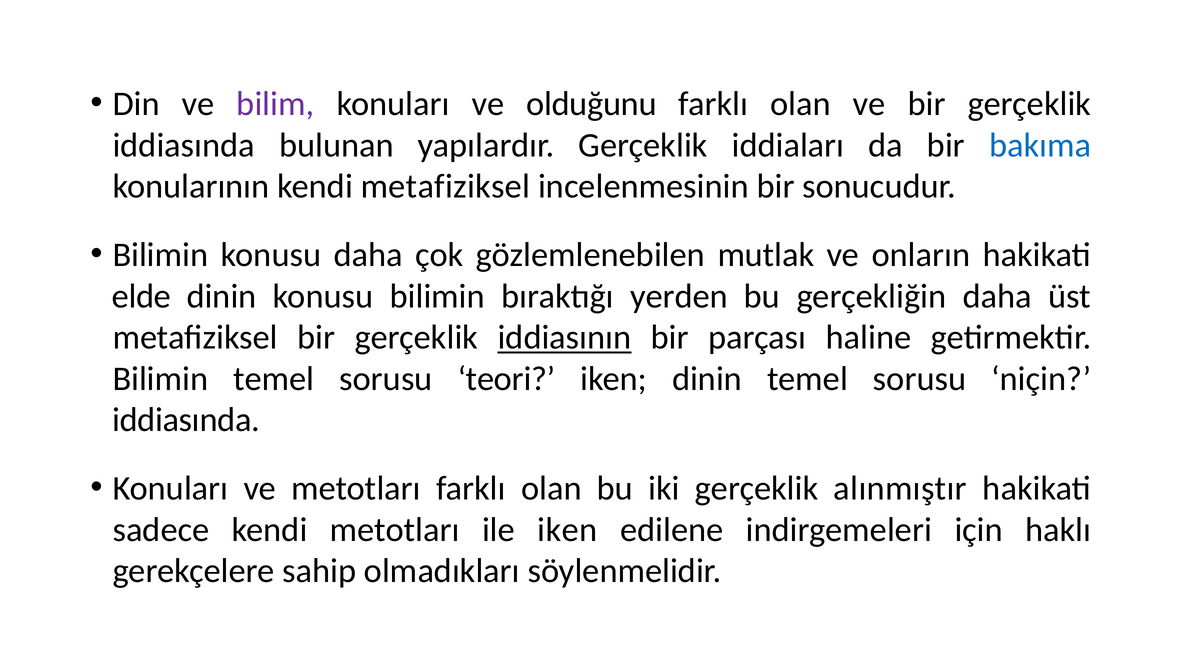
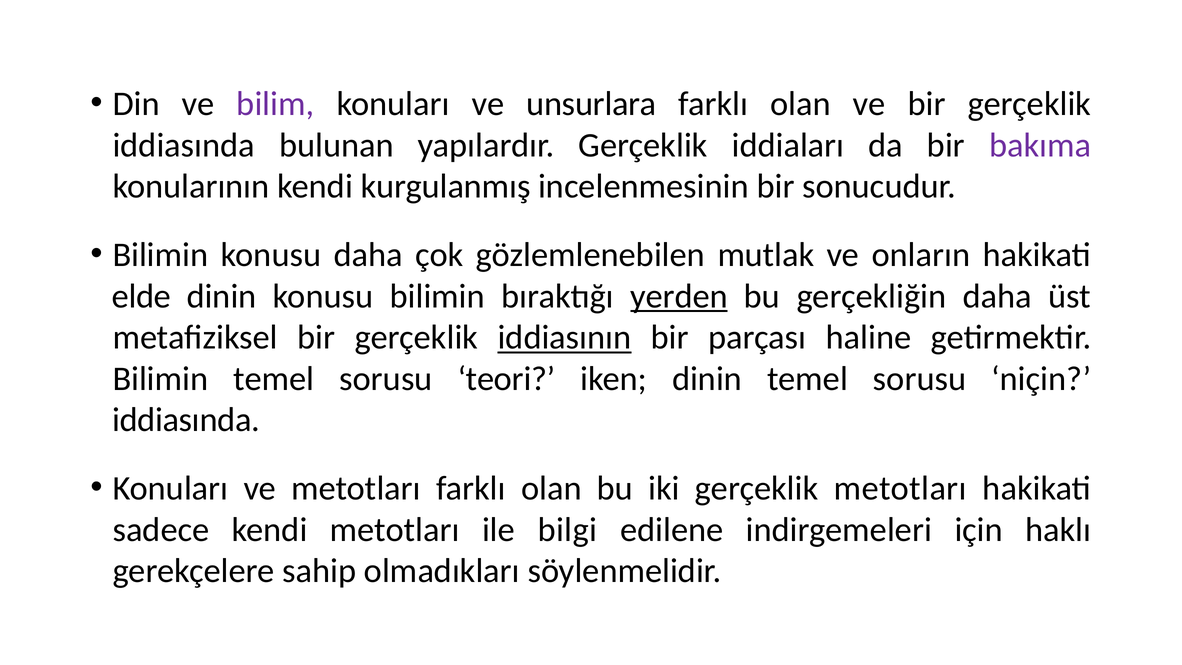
olduğunu: olduğunu -> unsurlara (591, 104)
bakıma colour: blue -> purple (1040, 145)
kendi metafiziksel: metafiziksel -> kurgulanmış (446, 186)
yerden underline: none -> present (679, 296)
gerçeklik alınmıştır: alınmıştır -> metotları (900, 488)
ile iken: iken -> bilgi (567, 530)
